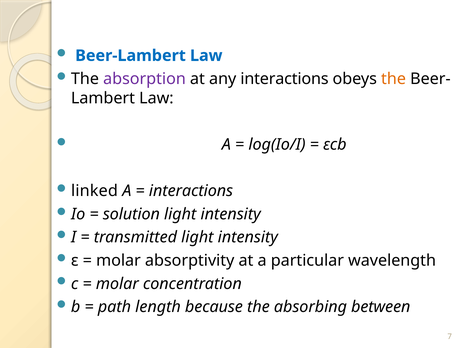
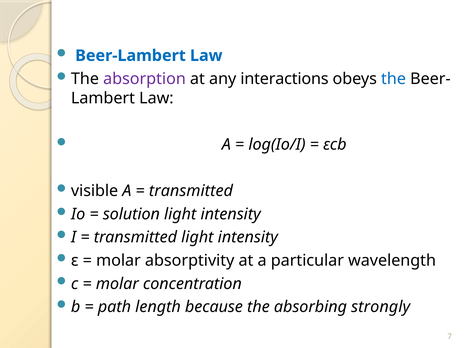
the colour: orange -> blue (394, 79)
linked: linked -> visible (95, 191)
interactions: interactions -> transmitted (191, 191)
between: between -> strongly (381, 308)
